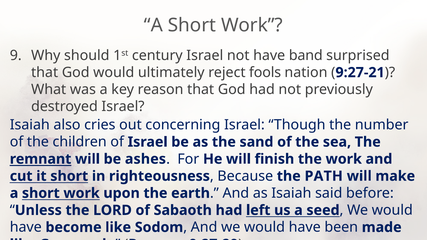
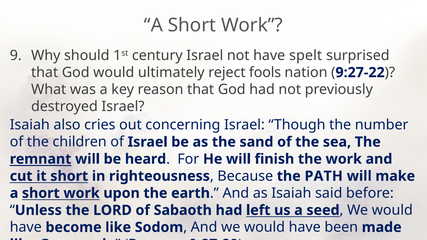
band: band -> spelt (306, 55)
9:27-21: 9:27-21 -> 9:27-22 (360, 73)
ashes: ashes -> heard (146, 159)
